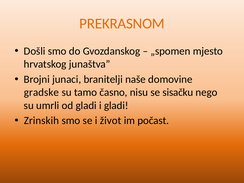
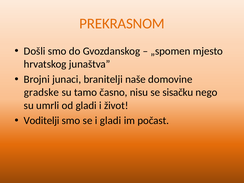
i gladi: gladi -> život (116, 105)
Zrinskih: Zrinskih -> Voditelji (42, 121)
i život: život -> gladi (111, 121)
